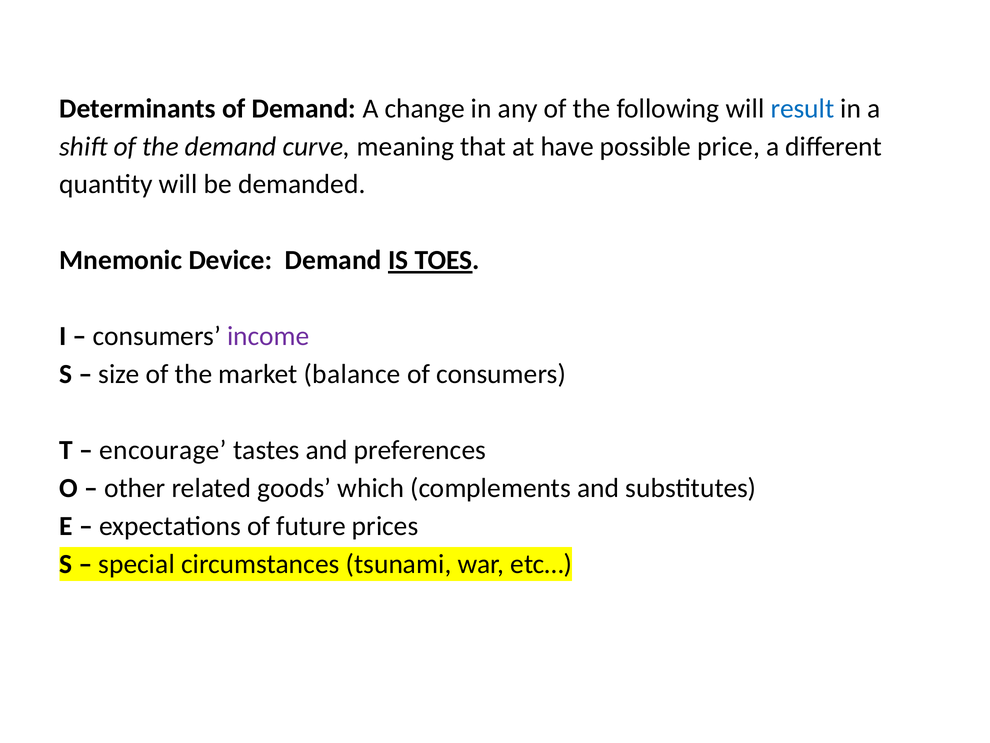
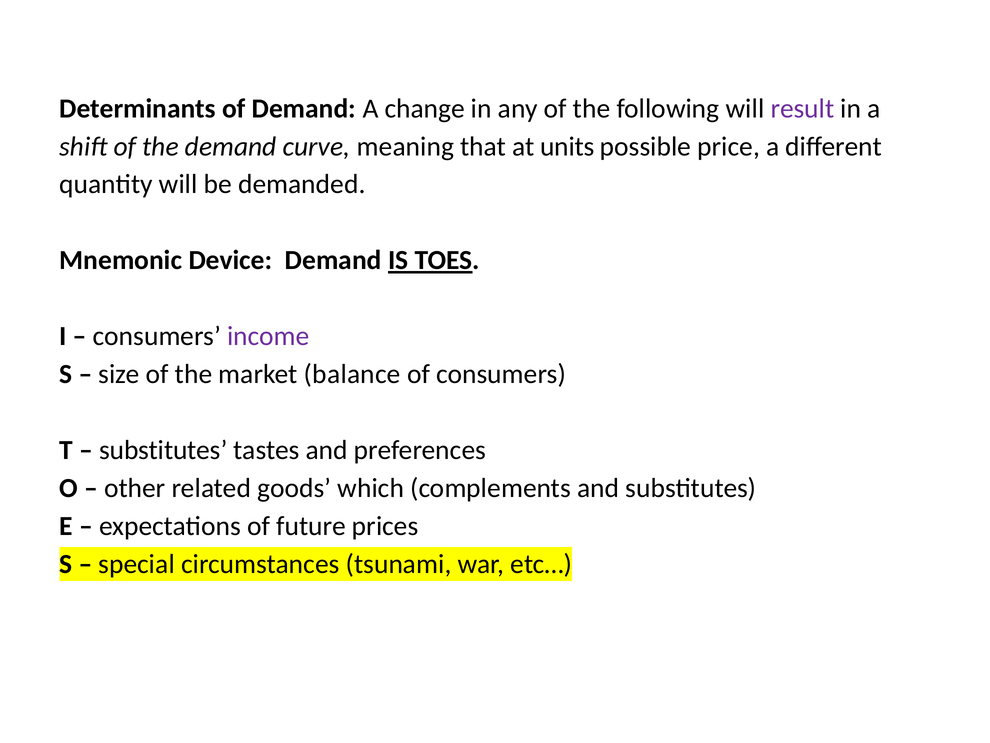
result colour: blue -> purple (802, 108)
have: have -> units (567, 146)
encourage: encourage -> substitutes (163, 450)
